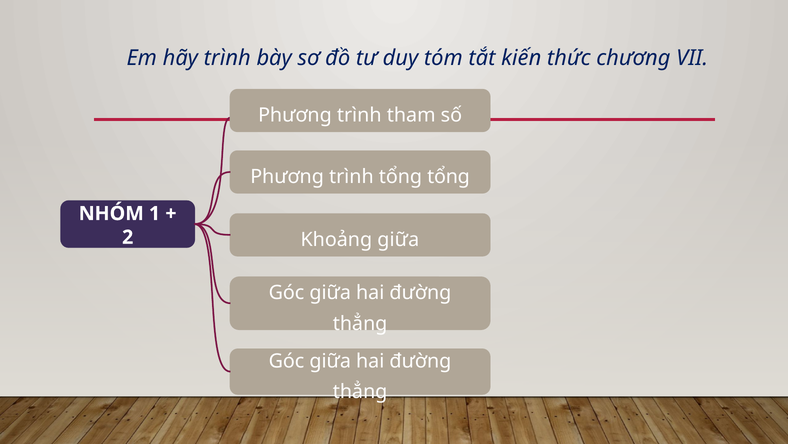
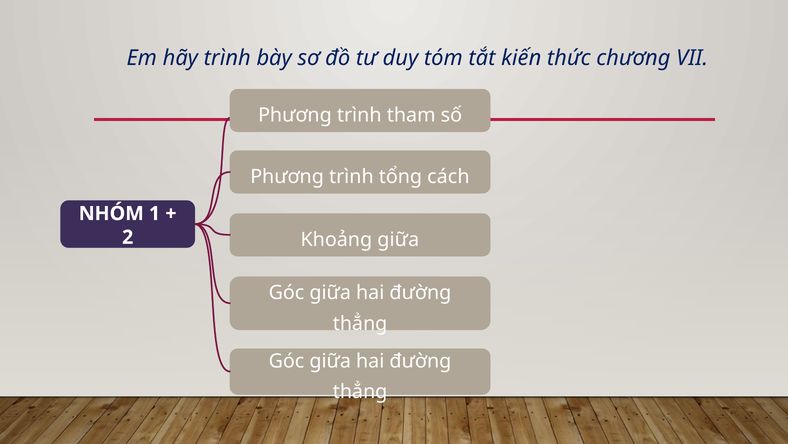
tổng tổng: tổng -> cách (448, 177)
